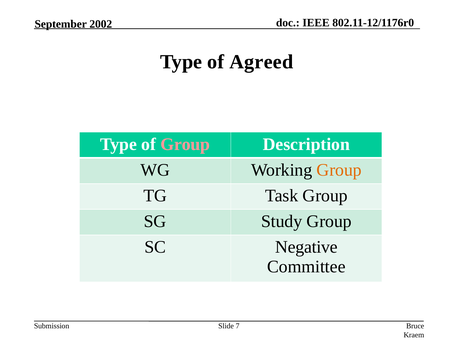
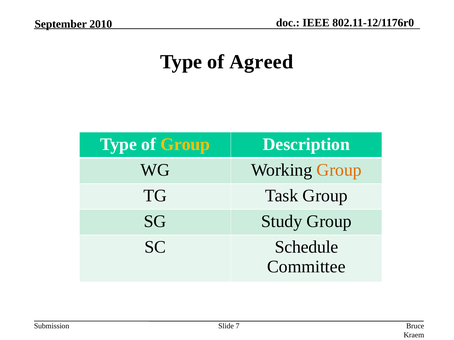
2002: 2002 -> 2010 (101, 24)
Group colour: pink -> yellow (185, 145)
Negative: Negative -> Schedule (306, 247)
